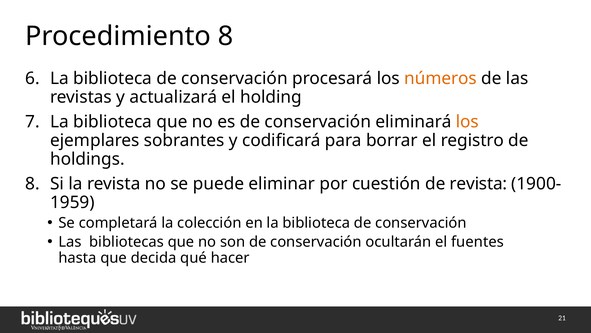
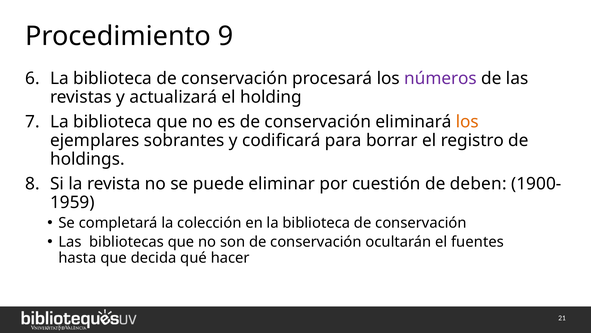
Procedimiento 8: 8 -> 9 (226, 36)
números colour: orange -> purple (441, 78)
de revista: revista -> deben (478, 184)
